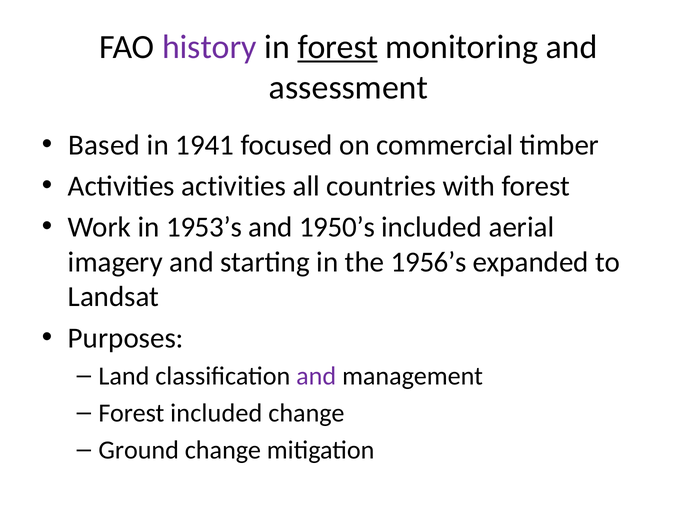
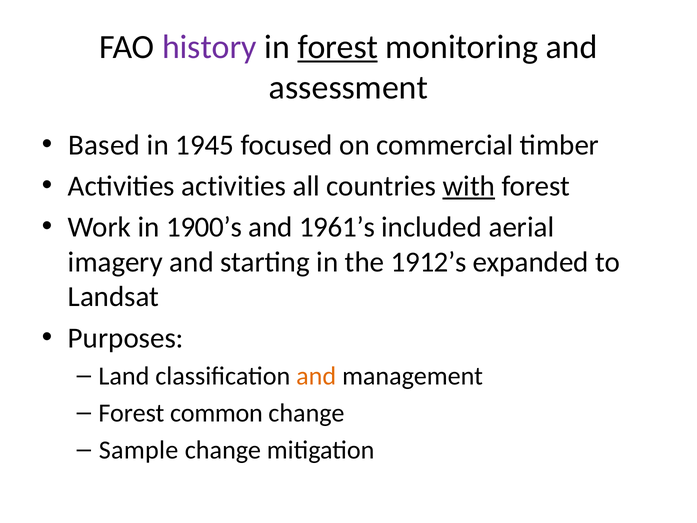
1941: 1941 -> 1945 (205, 145)
with underline: none -> present (469, 186)
1953’s: 1953’s -> 1900’s (204, 227)
1950’s: 1950’s -> 1961’s (337, 227)
1956’s: 1956’s -> 1912’s (429, 262)
and colour: purple -> orange (316, 376)
Forest included: included -> common (216, 413)
Ground: Ground -> Sample (139, 450)
